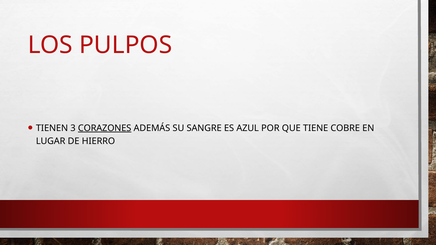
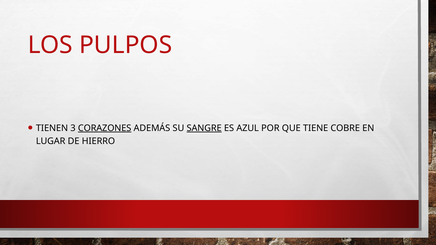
SANGRE underline: none -> present (204, 128)
